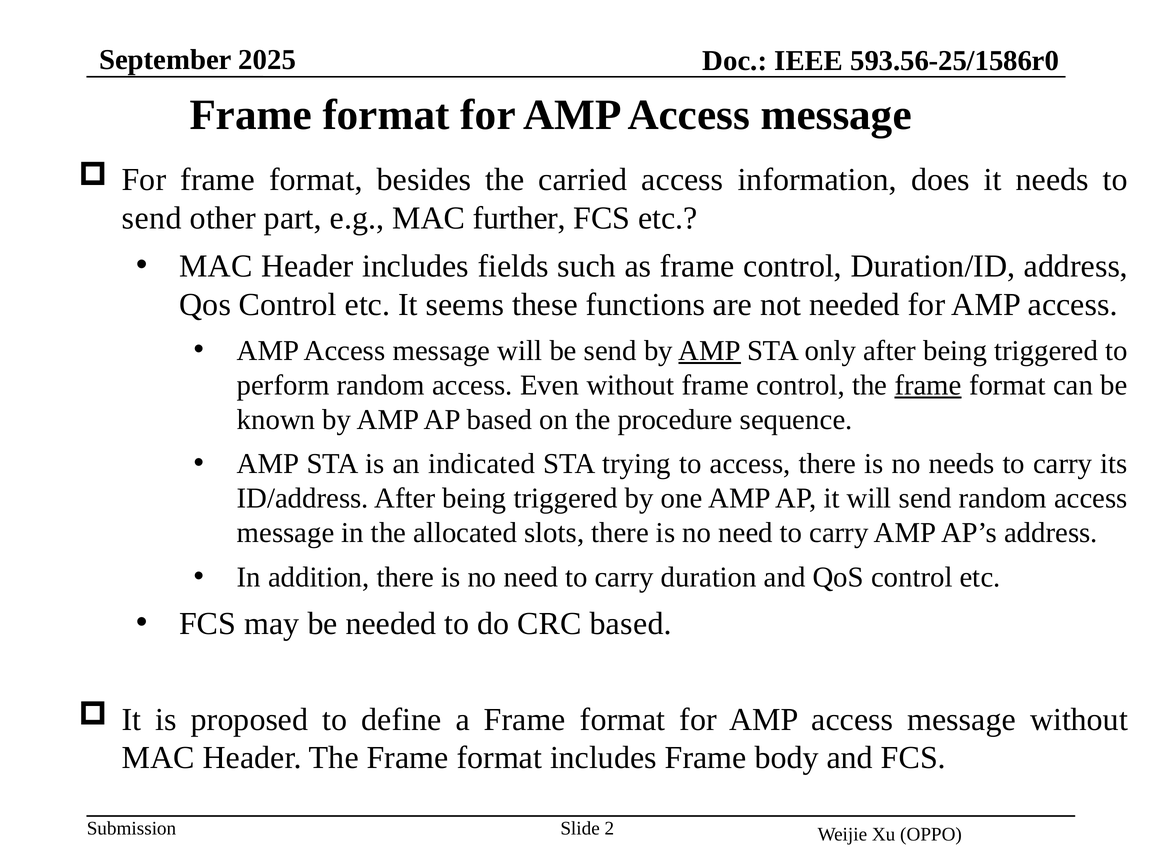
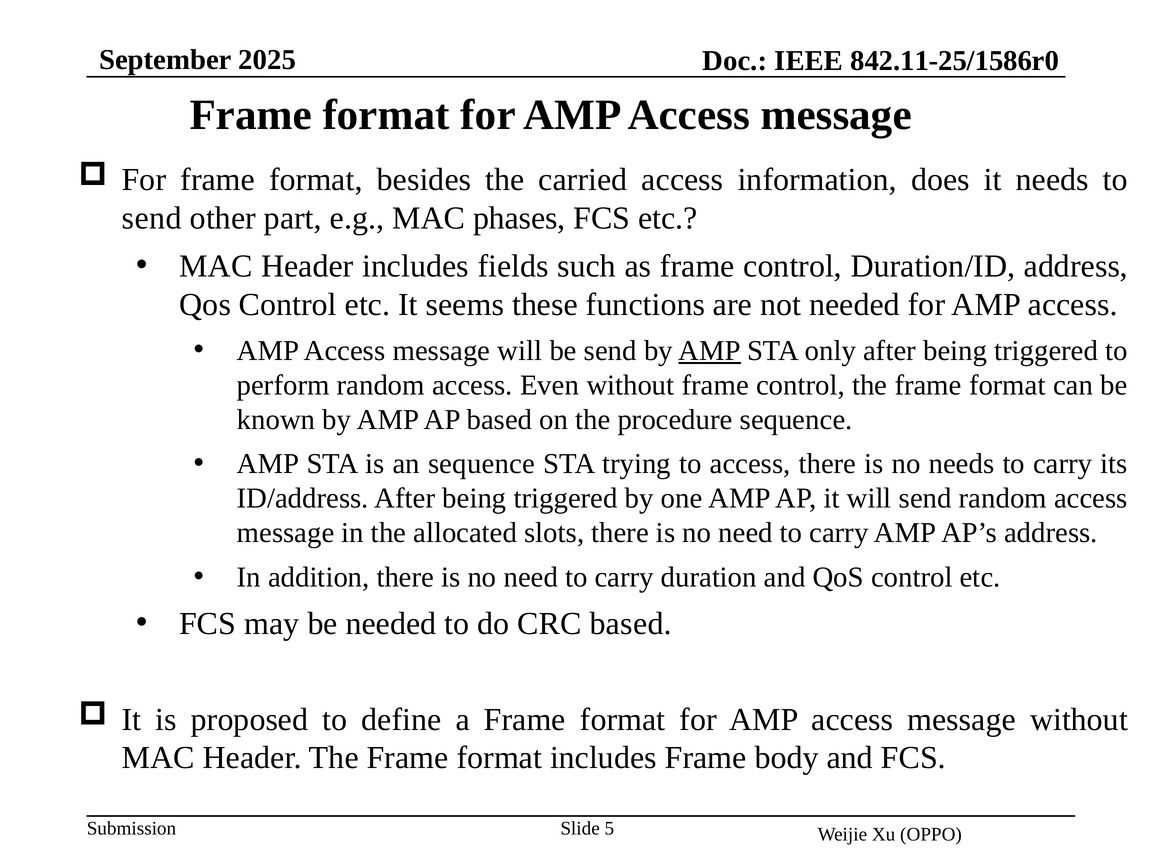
593.56-25/1586r0: 593.56-25/1586r0 -> 842.11-25/1586r0 (955, 61)
further: further -> phases (519, 218)
frame underline: present -> none (928, 385)
an indicated: indicated -> sequence (482, 464)
2: 2 -> 5 (609, 829)
